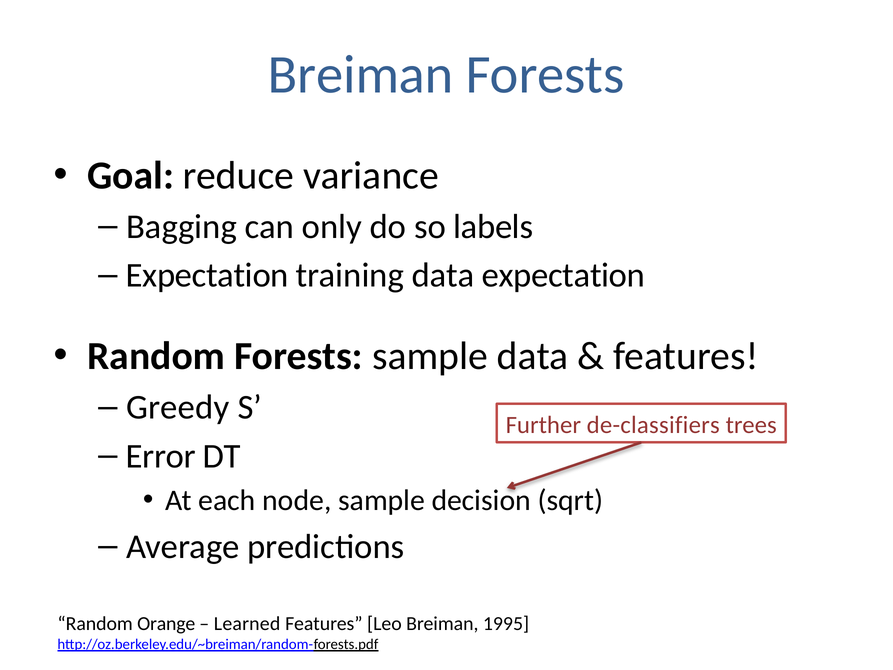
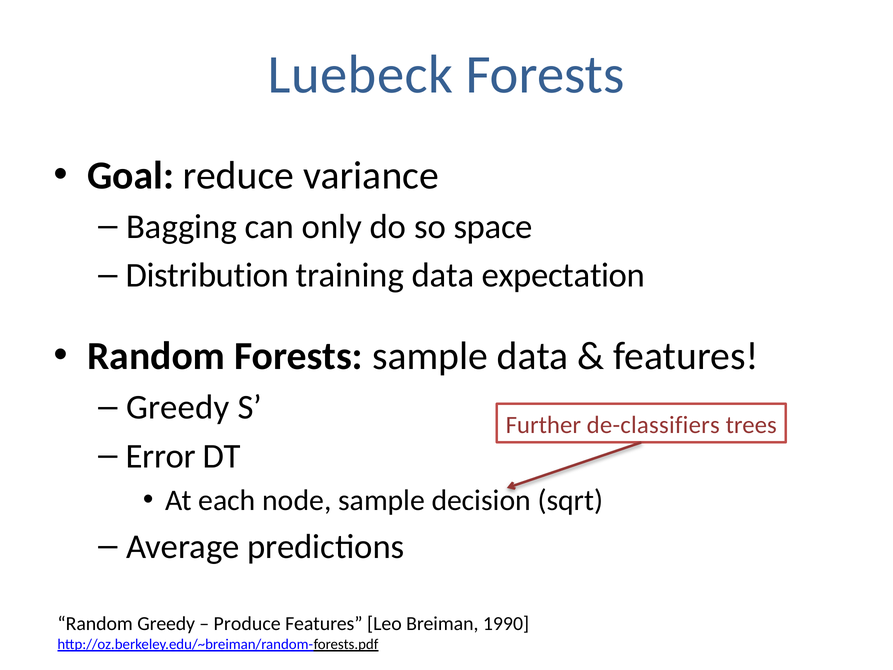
Breiman: Breiman -> Luebeck (360, 75)
labels: labels -> space (493, 227)
Expectation: Expectation -> Distribution (207, 275)
Random Orange: Orange -> Greedy (166, 623)
Learned: Learned -> Produce (247, 623)
1995: 1995 -> 1990 (506, 623)
